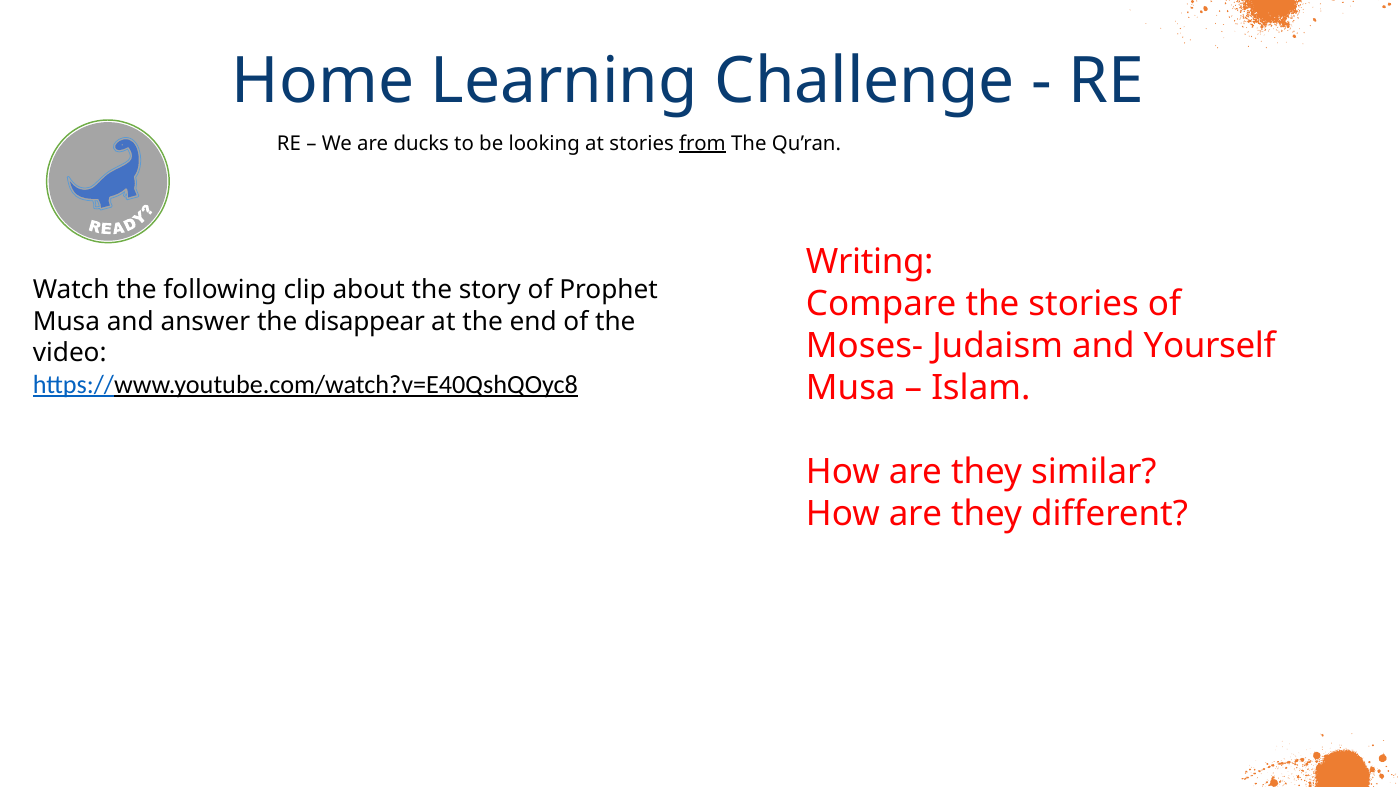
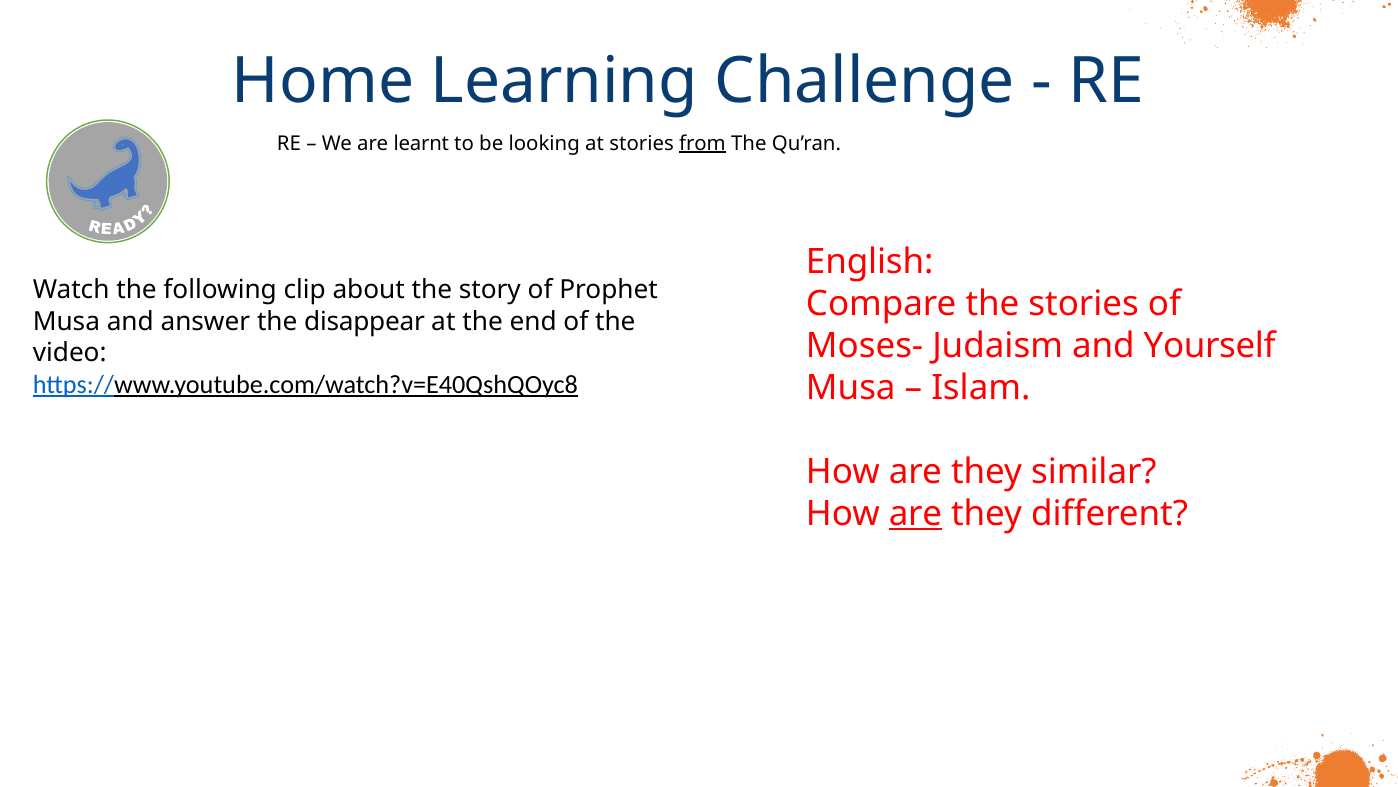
ducks: ducks -> learnt (421, 143)
Writing: Writing -> English (870, 262)
are underline: none -> present (915, 513)
